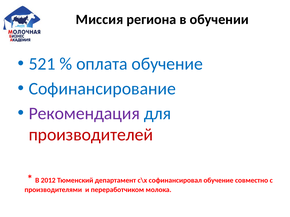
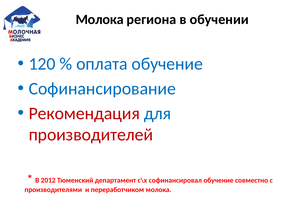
Миссия: Миссия -> Молока (100, 20)
521: 521 -> 120 (42, 64)
Рекомендация colour: purple -> red (84, 114)
